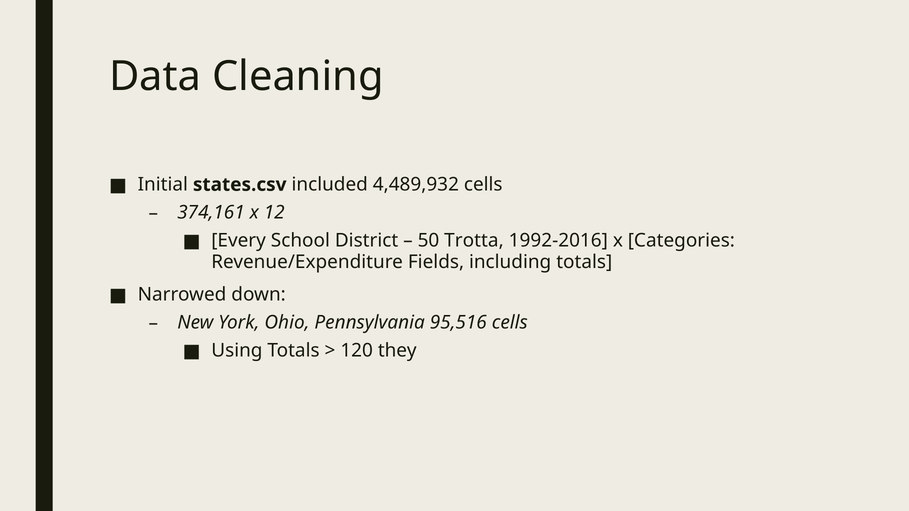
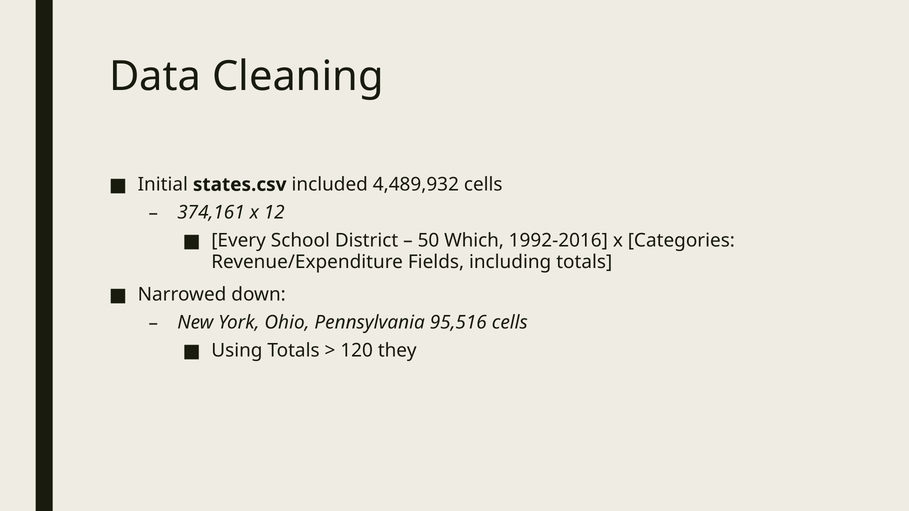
Trotta: Trotta -> Which (474, 241)
